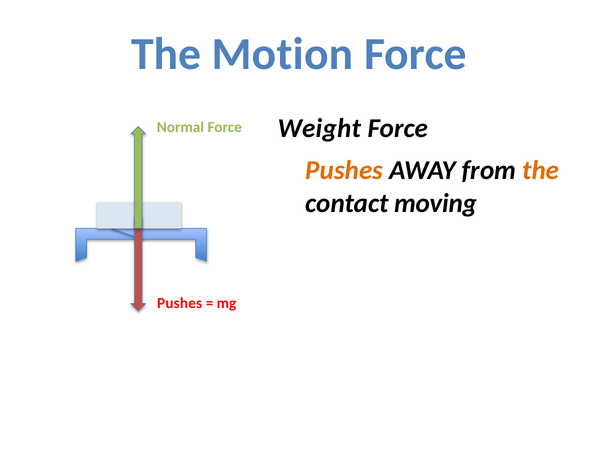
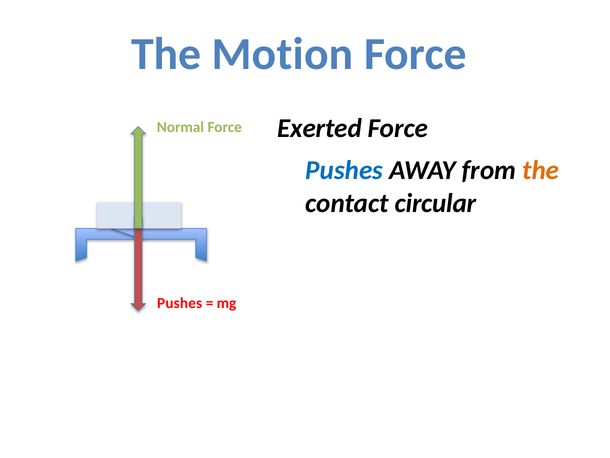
Weight: Weight -> Exerted (320, 128)
Pushes colour: orange -> blue (344, 170)
moving: moving -> circular (436, 203)
